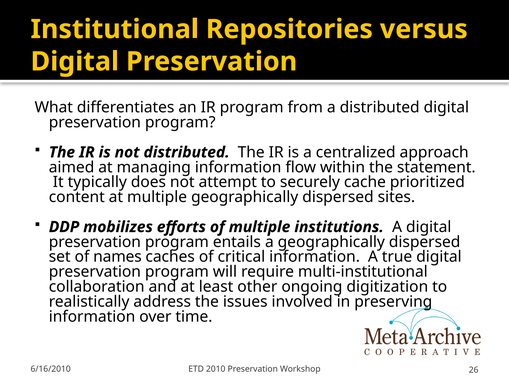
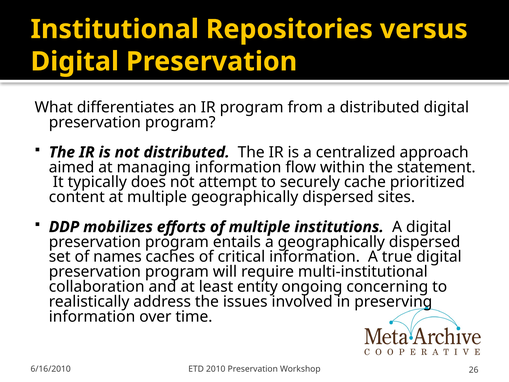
other: other -> entity (257, 287)
digitization: digitization -> concerning (387, 287)
